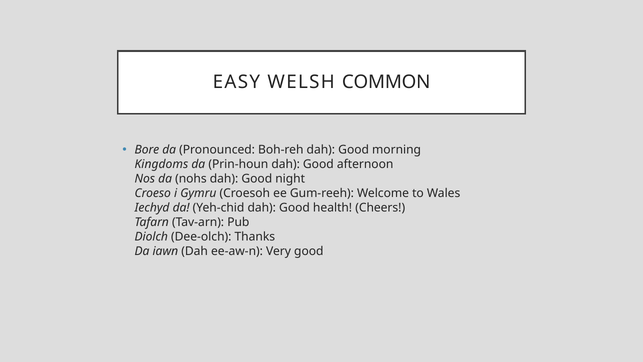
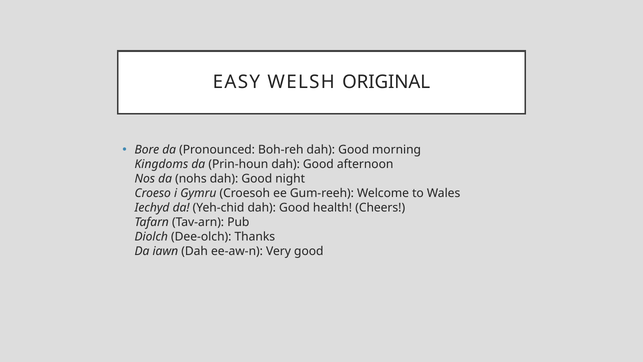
COMMON: COMMON -> ORIGINAL (386, 82)
